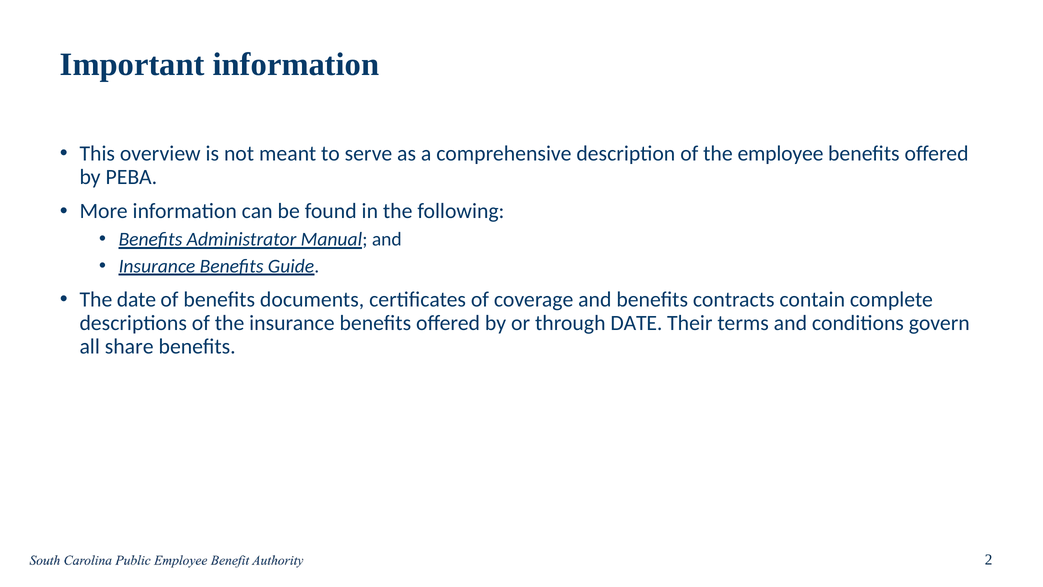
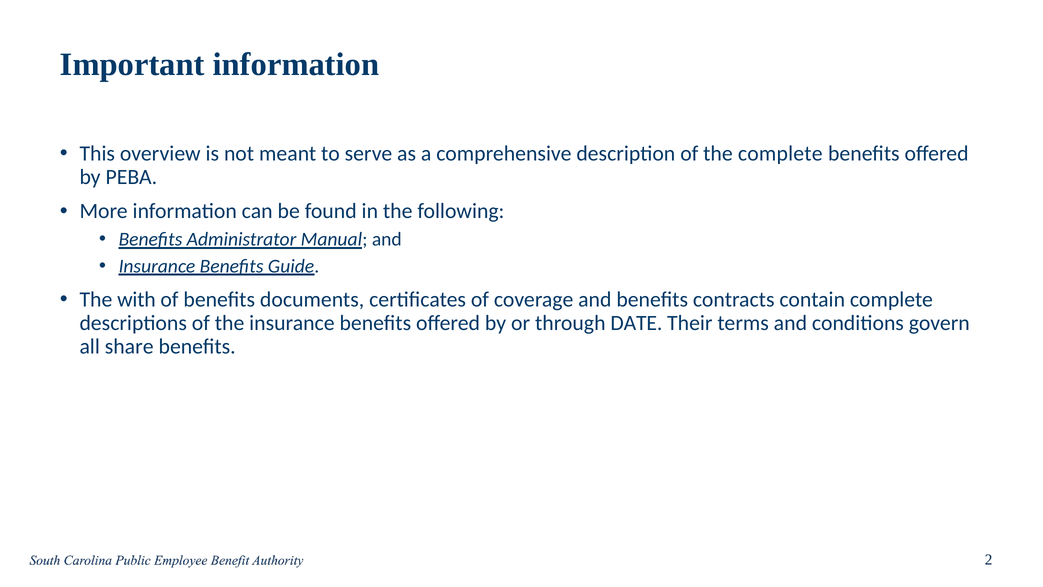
the employee: employee -> complete (780, 153)
The date: date -> with (136, 299)
